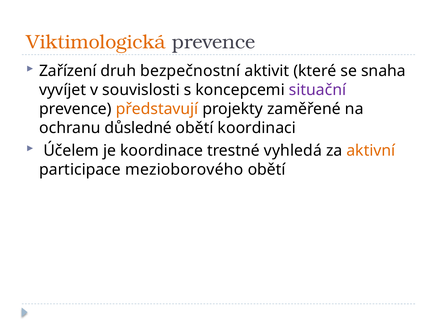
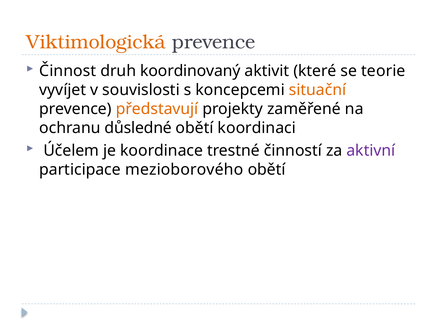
Zařízení: Zařízení -> Činnost (68, 71)
bezpečnostní: bezpečnostní -> koordinovaný (190, 71)
snaha: snaha -> teorie (383, 71)
situační colour: purple -> orange (318, 90)
vyhledá: vyhledá -> činností (293, 151)
aktivní colour: orange -> purple (371, 151)
